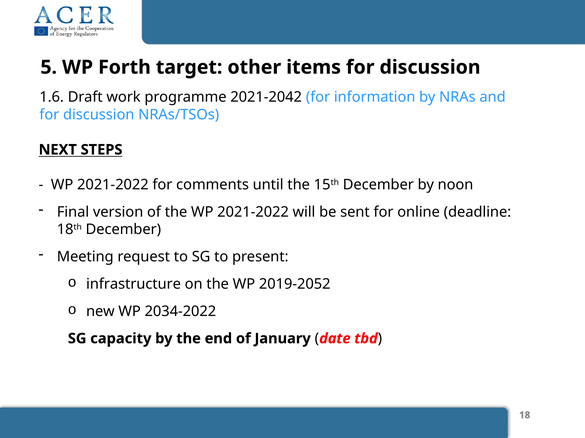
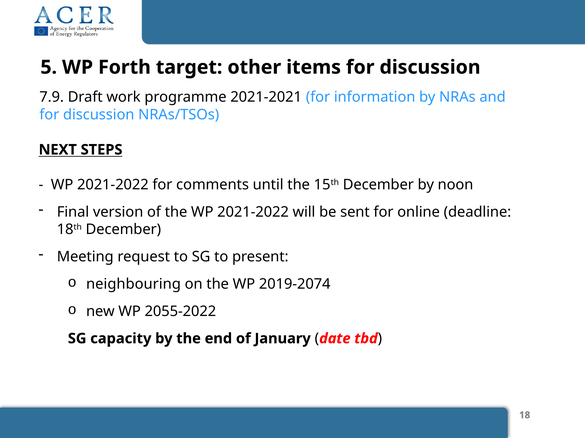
1.6: 1.6 -> 7.9 (52, 97)
2021-2042: 2021-2042 -> 2021-2021 (266, 97)
infrastructure: infrastructure -> neighbouring (133, 284)
2019-2052: 2019-2052 -> 2019-2074 (295, 284)
2034-2022: 2034-2022 -> 2055-2022 (180, 312)
